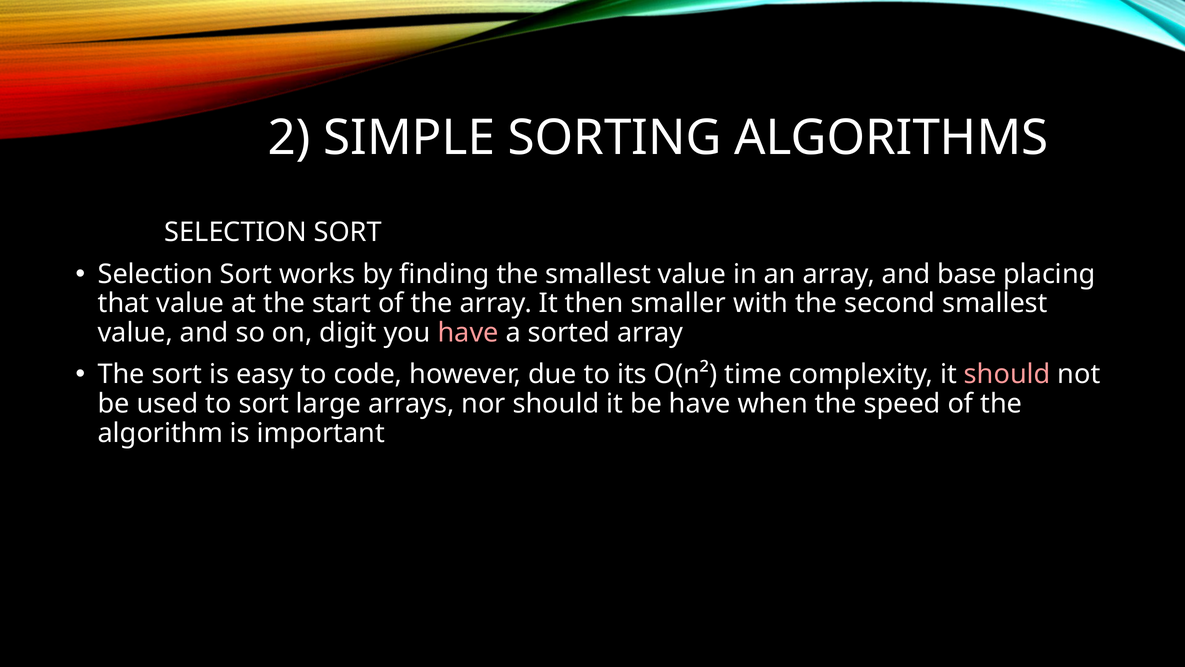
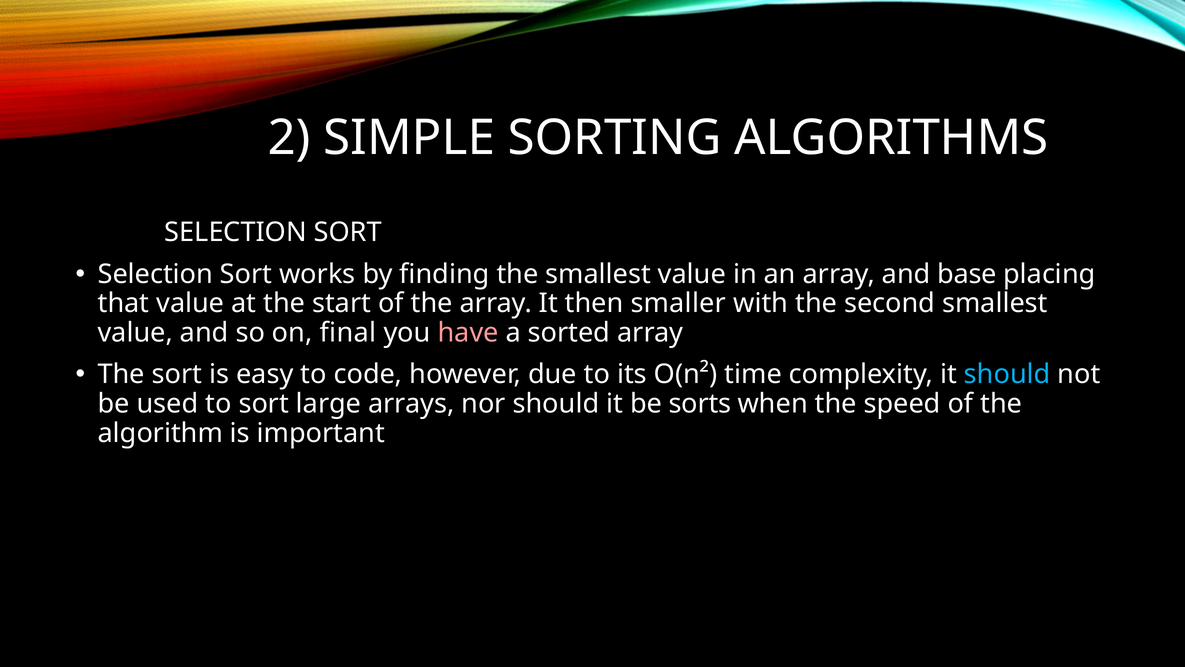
digit: digit -> final (348, 333)
should colour: pink -> light blue (1007, 374)
be have: have -> sorts (700, 404)
